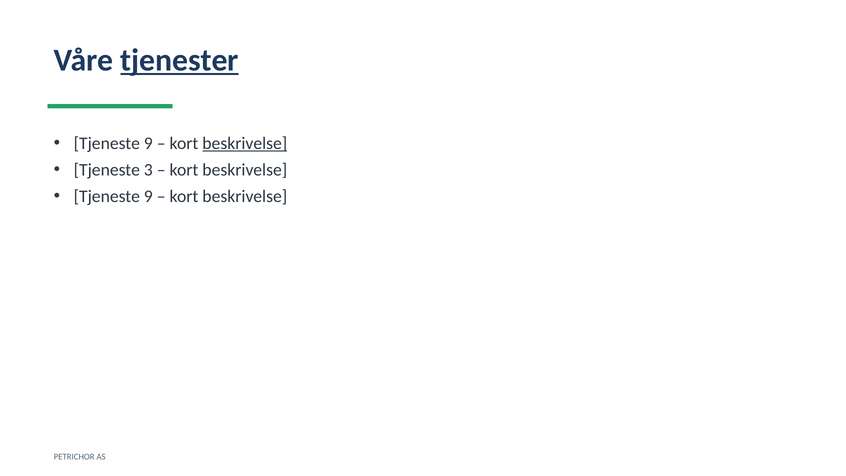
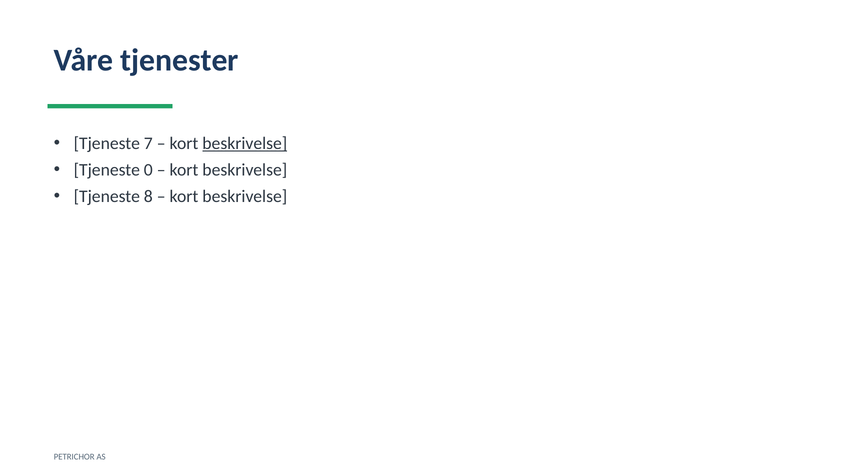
tjenester underline: present -> none (180, 60)
9: 9 -> 7 (148, 143)
3: 3 -> 0 (148, 170)
9: 9 -> 8 (148, 196)
